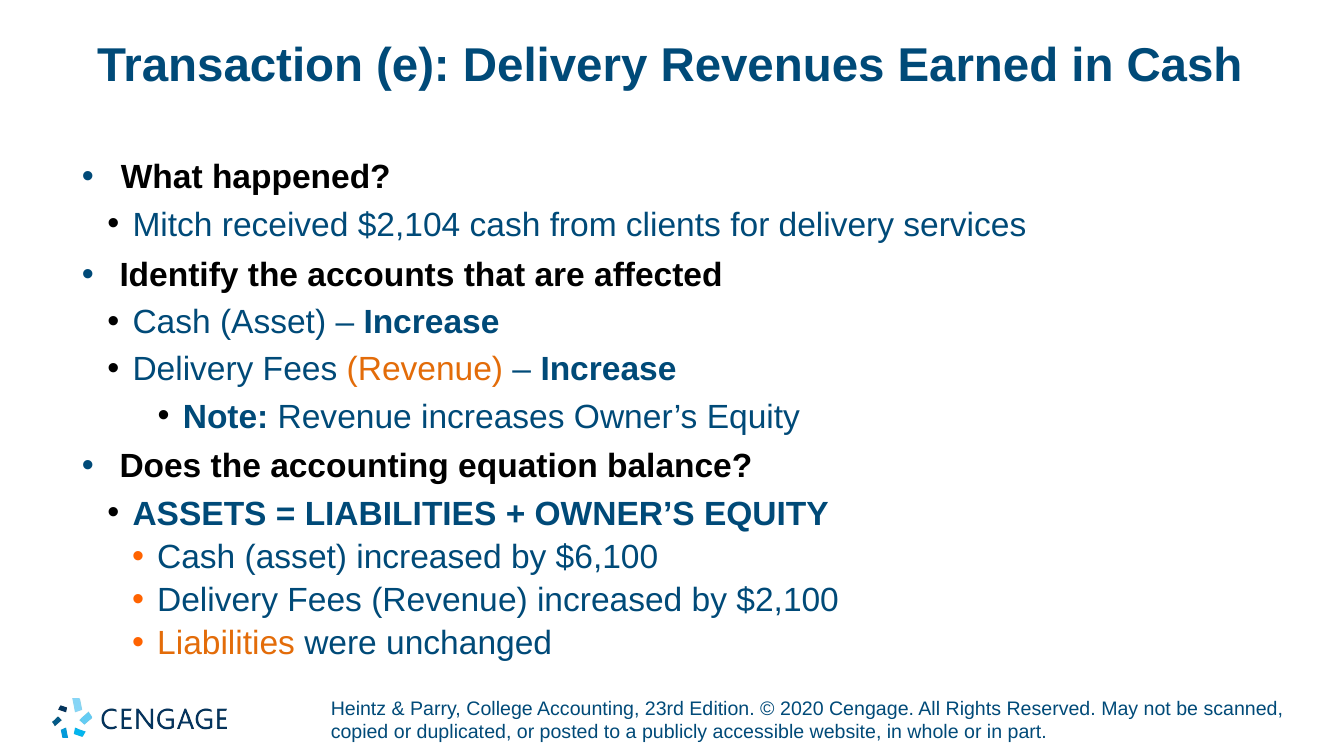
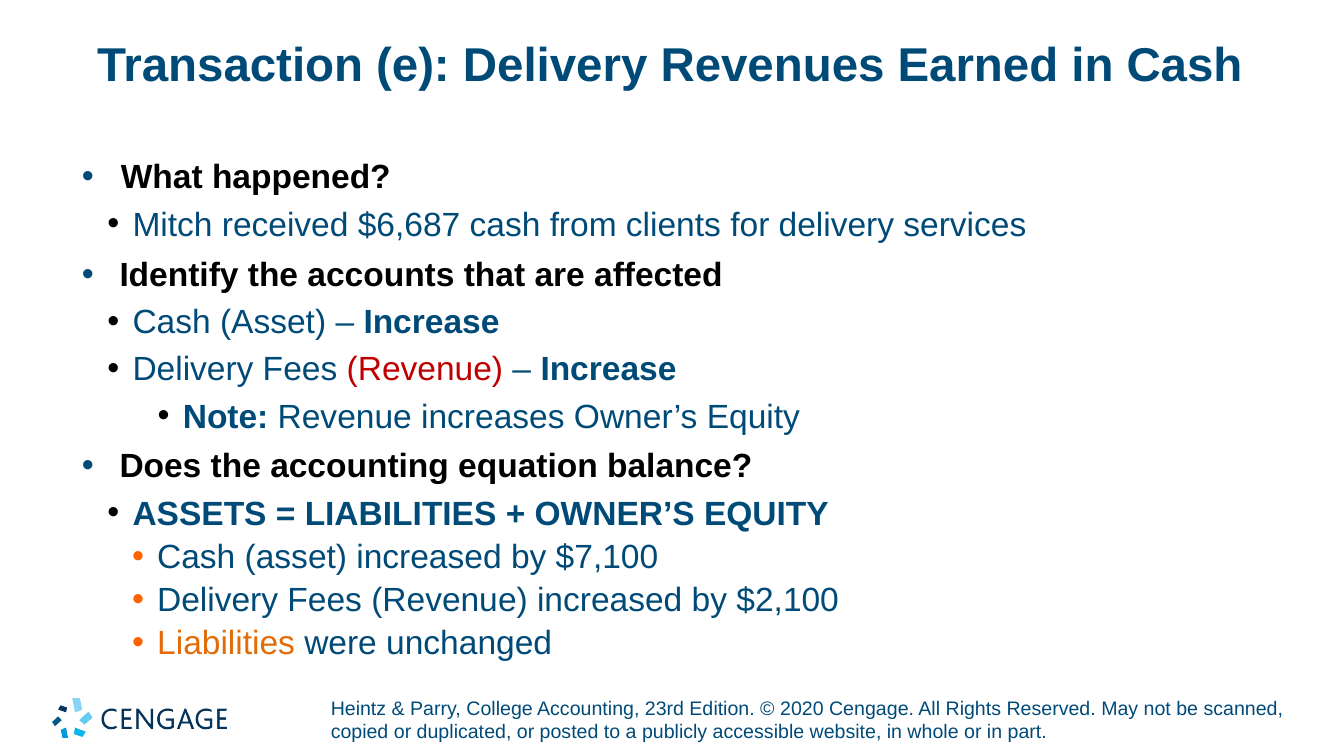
$2,104: $2,104 -> $6,687 (409, 225)
Revenue colour: orange -> red (425, 370)
$6,100: $6,100 -> $7,100 (607, 557)
